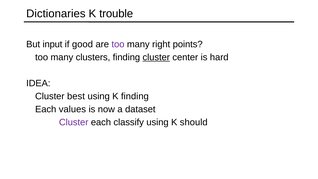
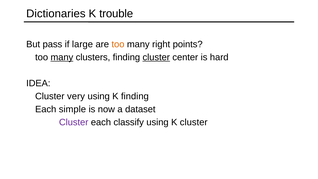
input: input -> pass (52, 44)
good: good -> large (82, 44)
too colour: purple -> orange (118, 44)
many underline: none -> present (62, 57)
best: best -> very (76, 96)
values: values -> simple (72, 109)
K should: should -> cluster (194, 122)
